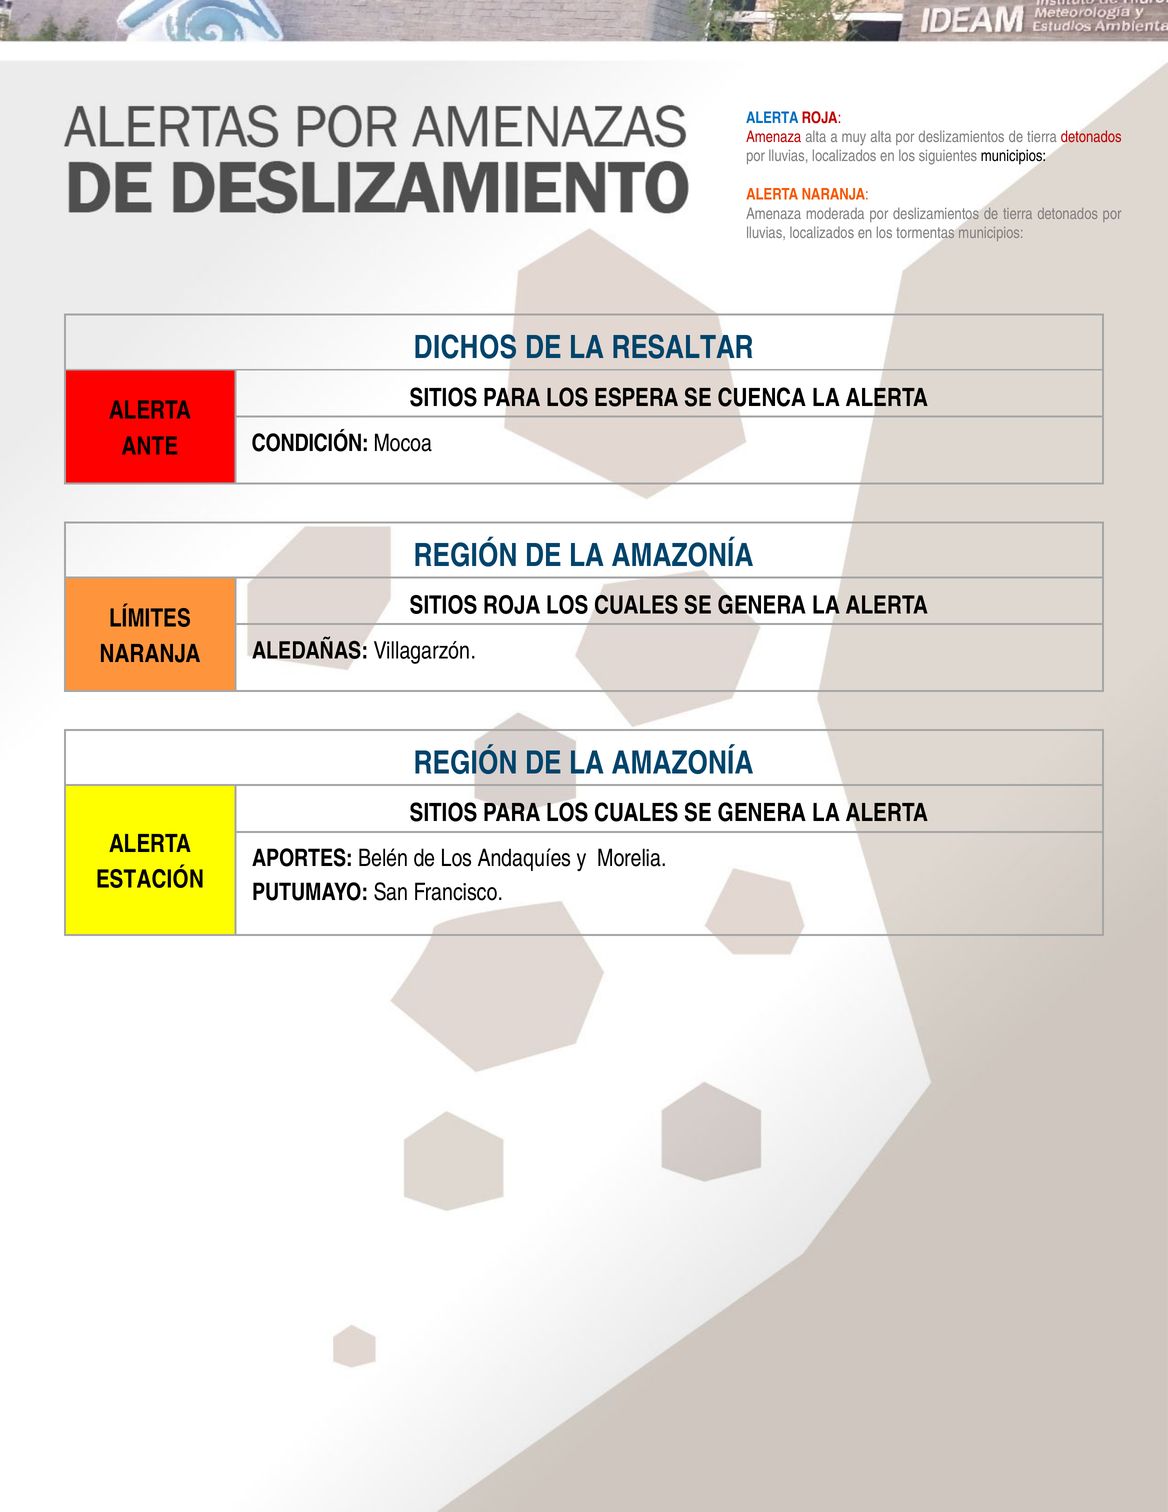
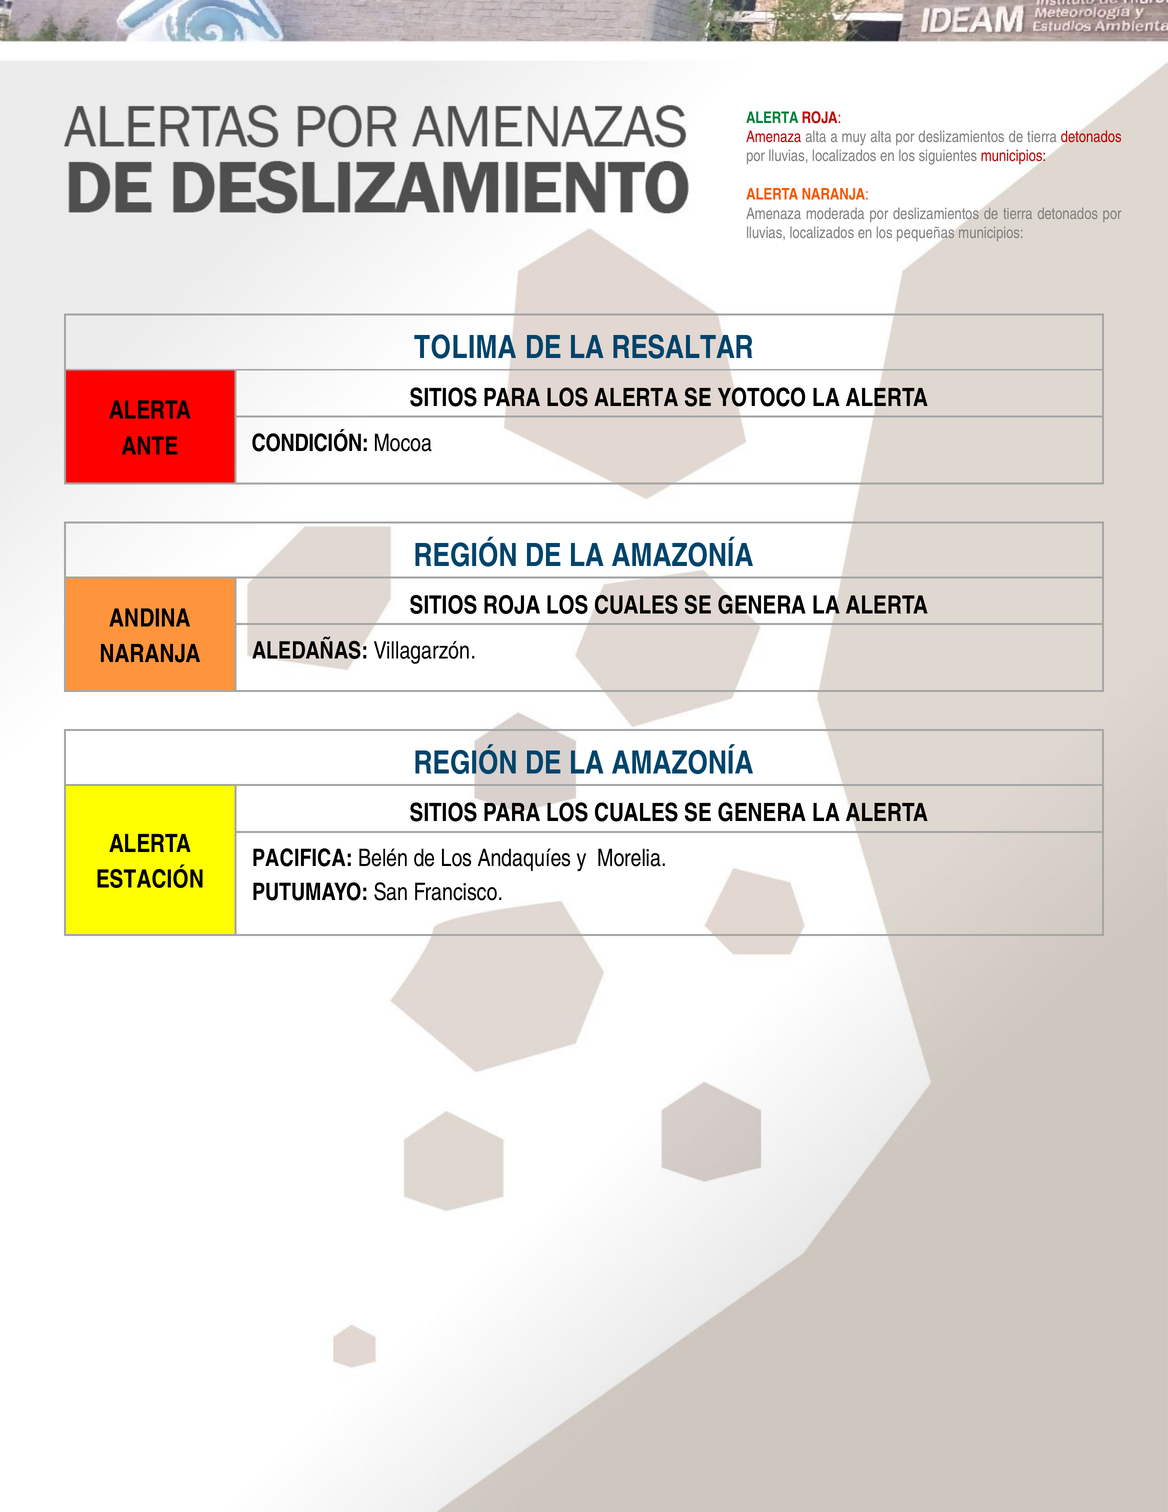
ALERTA colour: blue -> green (772, 118)
municipios colour: black -> red (1013, 156)
tormentas: tormentas -> pequeñas (925, 233)
DICHOS: DICHOS -> TOLIMA (466, 348)
LOS ESPERA: ESPERA -> ALERTA (637, 398)
CUENCA: CUENCA -> YOTOCO (762, 398)
LÍMITES: LÍMITES -> ANDINA (150, 618)
APORTES: APORTES -> PACIFICA (302, 858)
